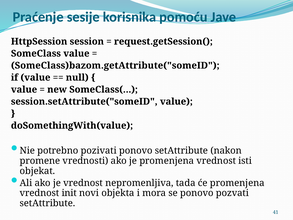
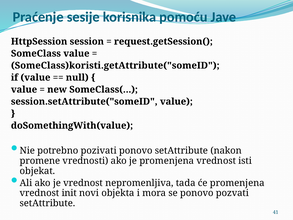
SomeClass)bazom.getAttribute("someID: SomeClass)bazom.getAttribute("someID -> SomeClass)koristi.getAttribute("someID (115, 65)
